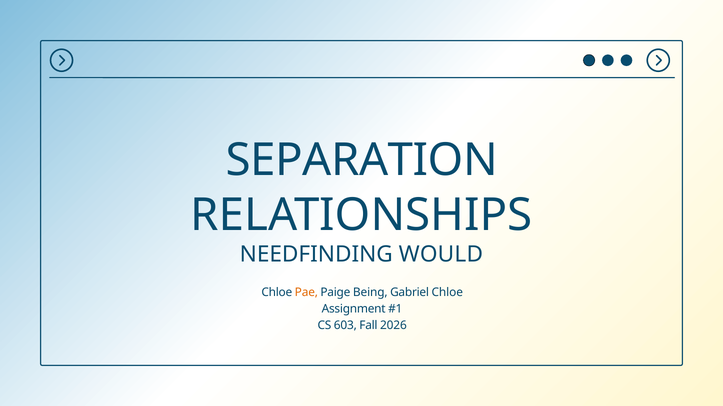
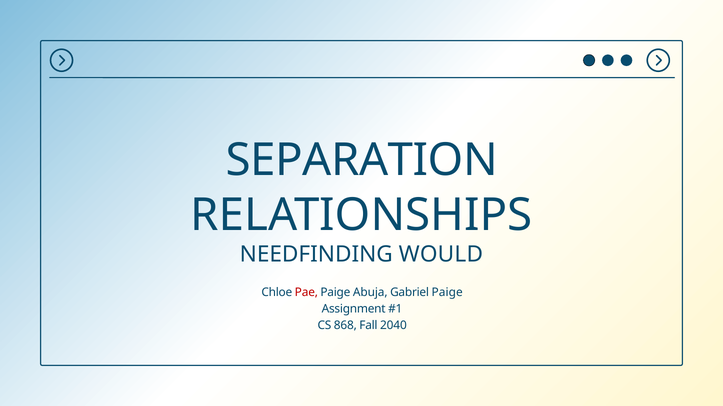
Pae colour: orange -> red (306, 293)
Being: Being -> Abuja (370, 293)
Gabriel Chloe: Chloe -> Paige (447, 293)
603: 603 -> 868 (345, 326)
2026: 2026 -> 2040 (393, 326)
